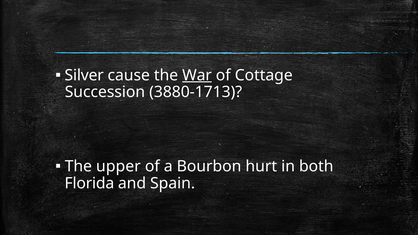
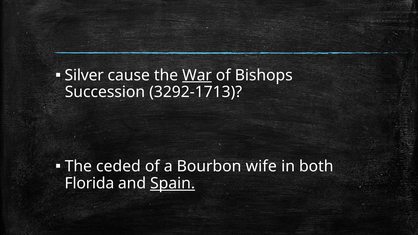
Cottage: Cottage -> Bishops (264, 75)
3880-1713: 3880-1713 -> 3292-1713 (196, 92)
upper: upper -> ceded (118, 167)
hurt: hurt -> wife (261, 167)
Spain underline: none -> present (173, 183)
